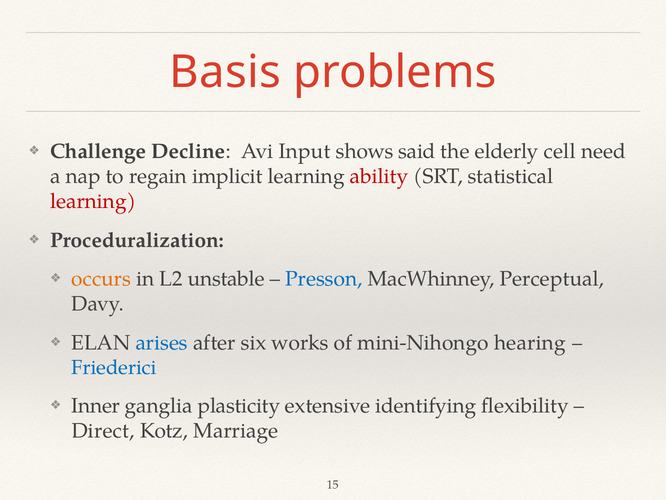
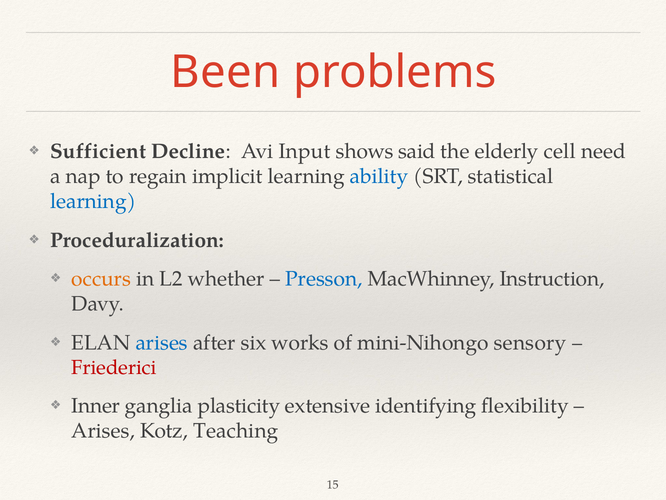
Basis: Basis -> Been (225, 72)
Challenge: Challenge -> Sufficient (98, 151)
ability colour: red -> blue (379, 176)
learning colour: red -> blue (93, 201)
unstable: unstable -> whether (226, 279)
Perceptual: Perceptual -> Instruction (552, 279)
hearing: hearing -> sensory (530, 342)
Friederici colour: blue -> red (114, 367)
Direct: Direct -> Arises (103, 430)
Marriage: Marriage -> Teaching (236, 430)
